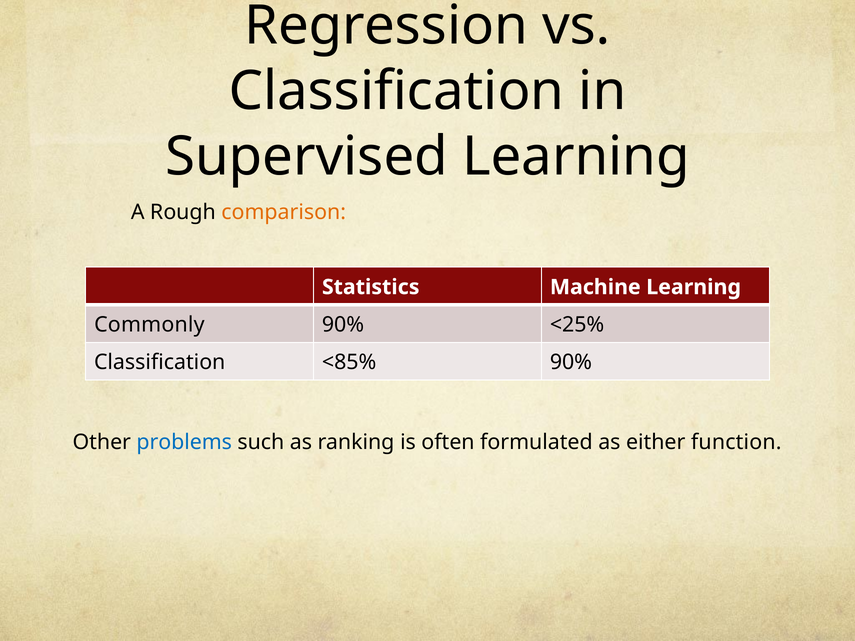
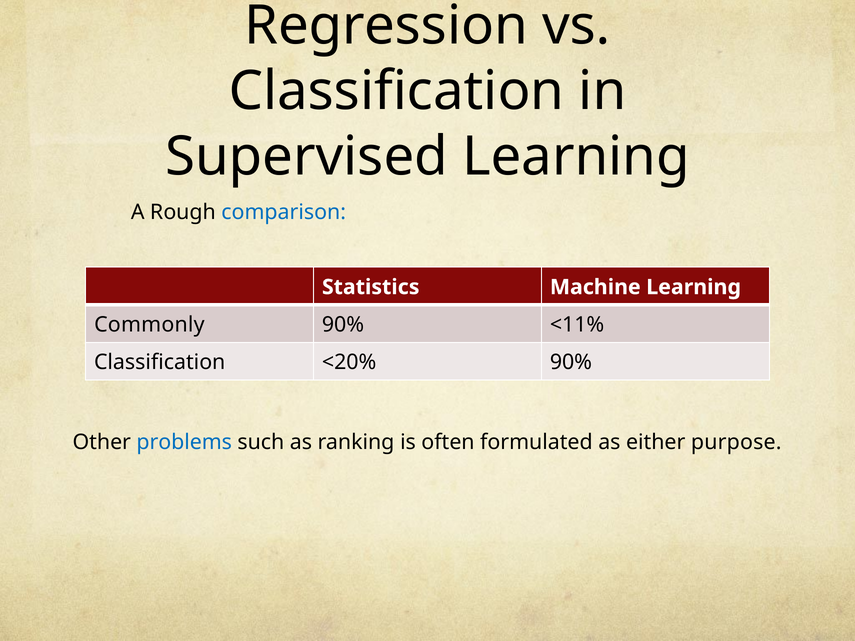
comparison colour: orange -> blue (284, 212)
<25%: <25% -> <11% (577, 325)
<85%: <85% -> <20% (349, 363)
function: function -> purpose (736, 442)
